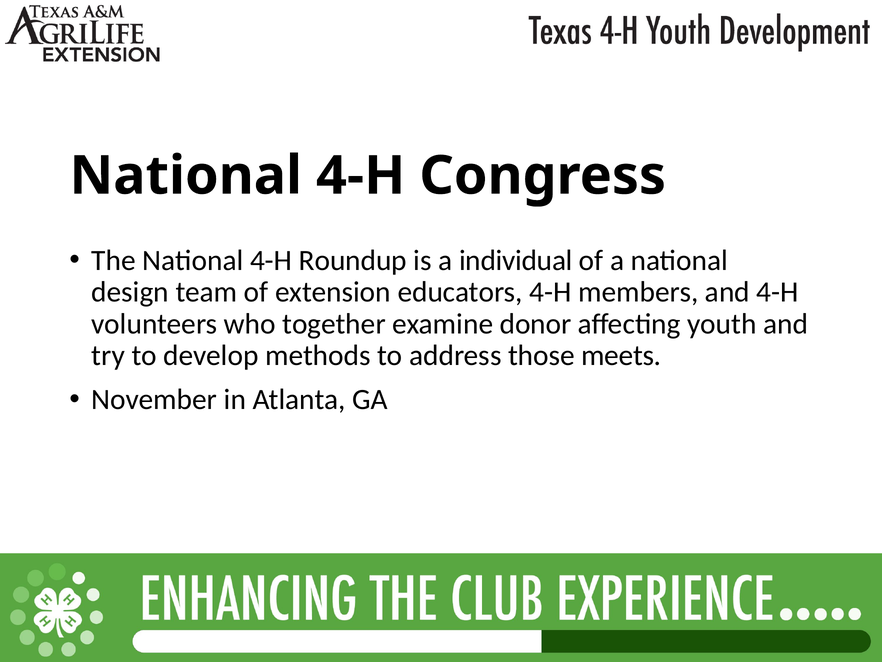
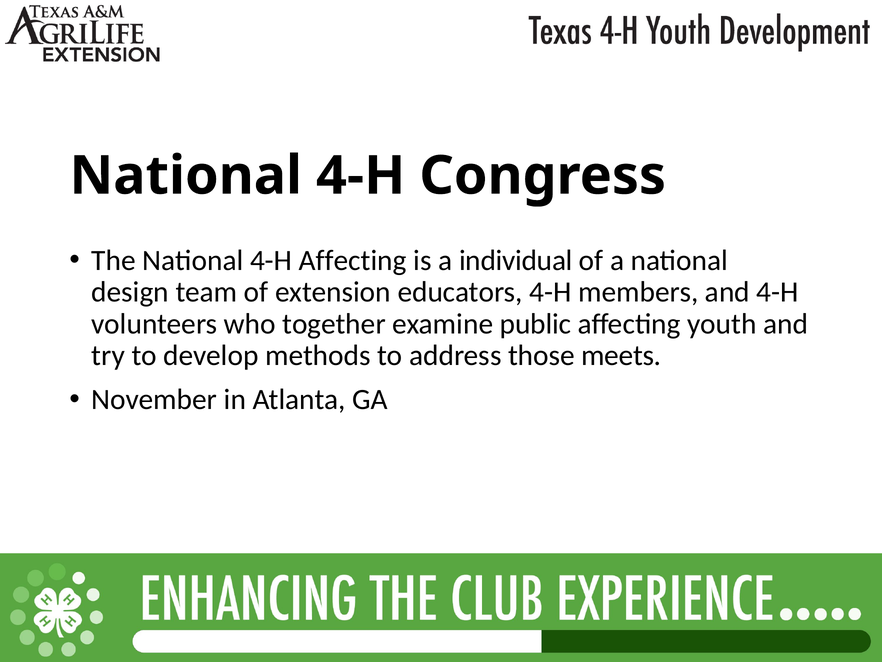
4-H Roundup: Roundup -> Affecting (353, 260)
donor: donor -> public (536, 324)
